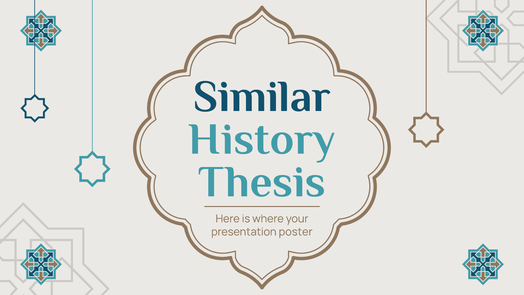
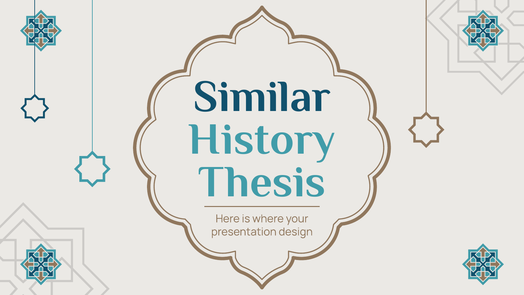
poster: poster -> design (296, 232)
